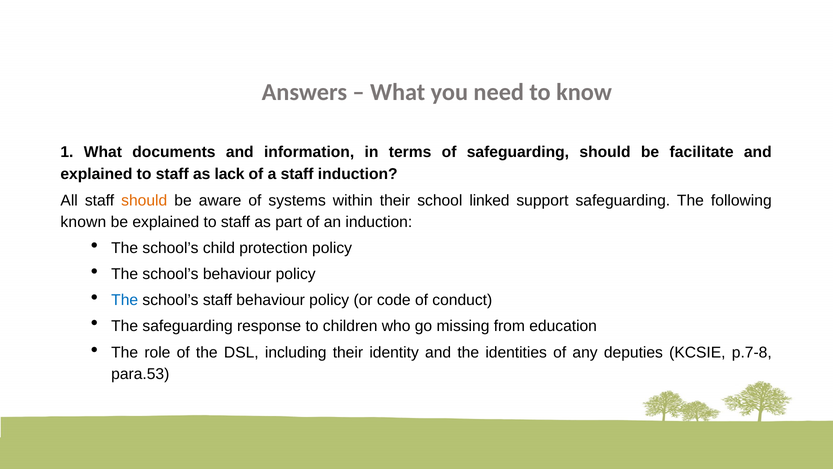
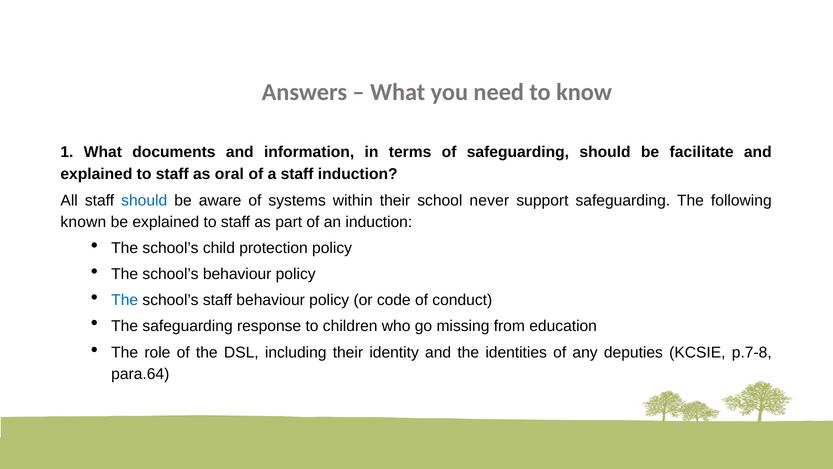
lack: lack -> oral (229, 174)
should colour: orange -> blue (144, 200)
linked: linked -> never (489, 200)
para.53: para.53 -> para.64 (140, 374)
